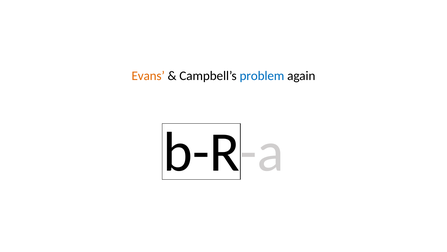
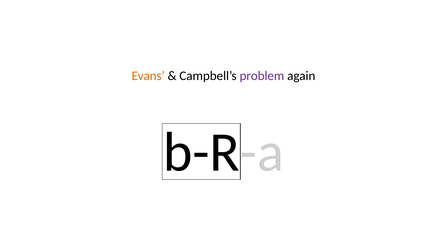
problem colour: blue -> purple (262, 76)
